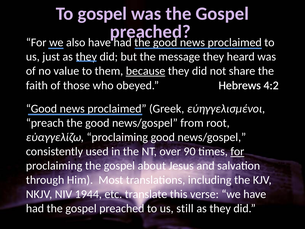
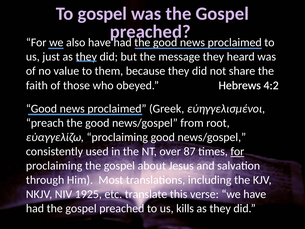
because underline: present -> none (146, 71)
90: 90 -> 87 (190, 151)
1944: 1944 -> 1925 (88, 194)
still: still -> kills (185, 208)
